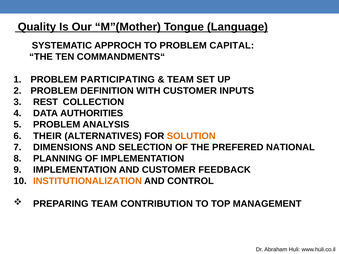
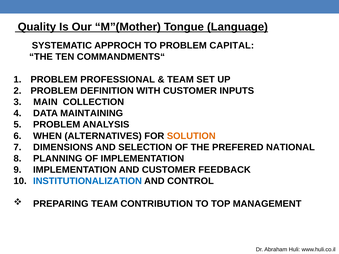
PARTICIPATING: PARTICIPATING -> PROFESSIONAL (118, 80)
REST: REST -> MAIN (45, 102)
AUTHORITIES: AUTHORITIES -> MAINTAINING (92, 113)
THEIR: THEIR -> WHEN (47, 136)
INSTITUTIONALIZATION colour: orange -> blue (87, 181)
